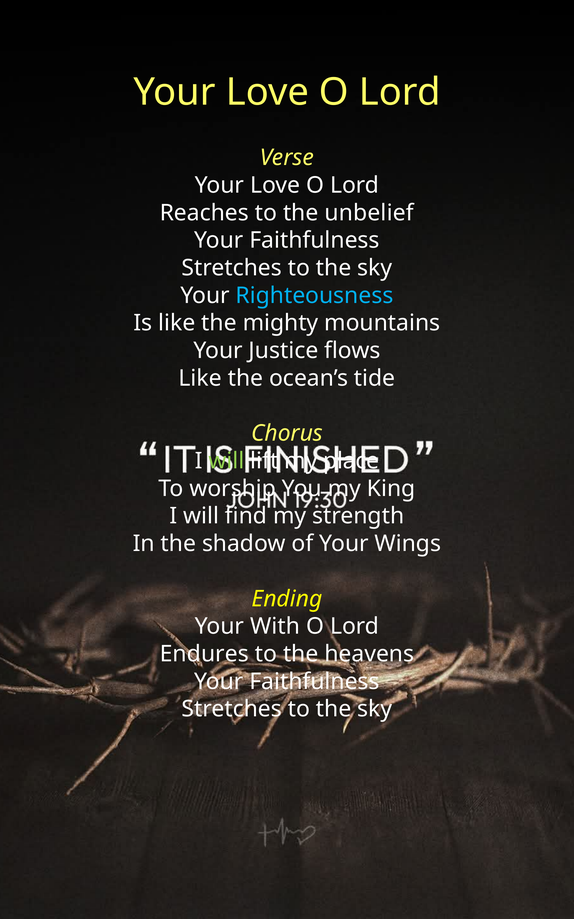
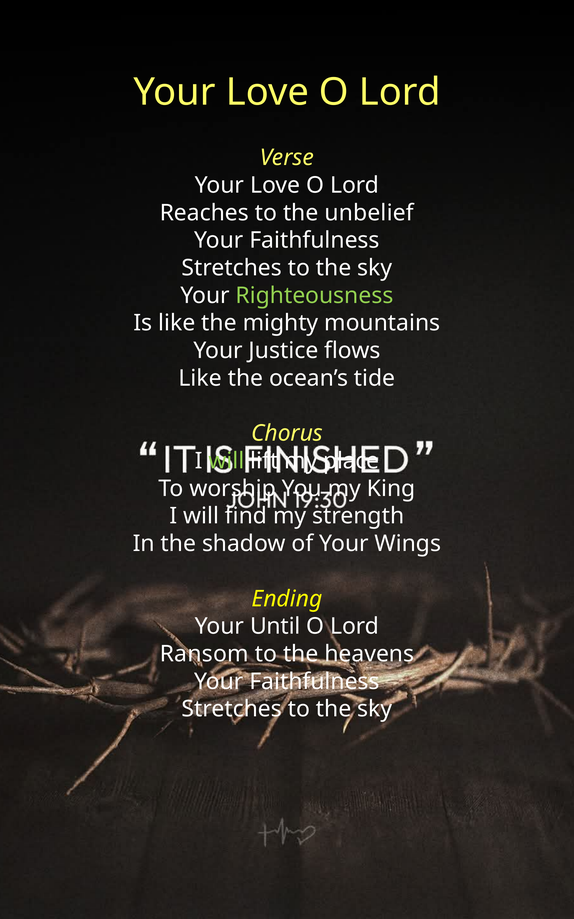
Righteousness colour: light blue -> light green (315, 295)
With: With -> Until (275, 626)
Endures: Endures -> Ransom (204, 653)
